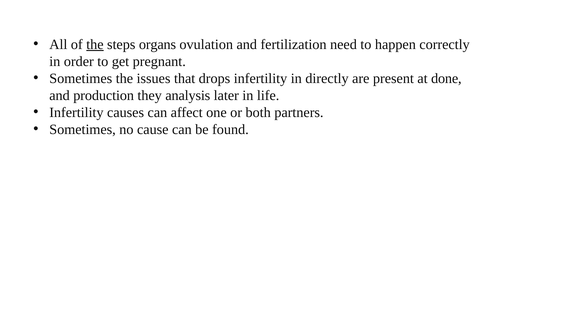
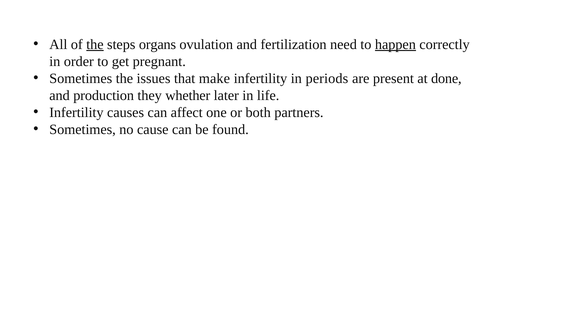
happen underline: none -> present (395, 44)
drops: drops -> make (214, 78)
directly: directly -> periods (327, 78)
analysis: analysis -> whether (188, 95)
